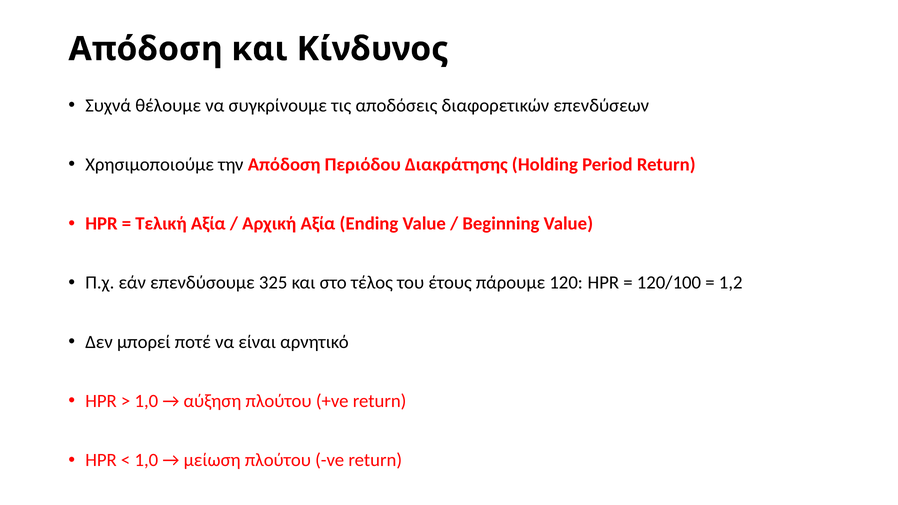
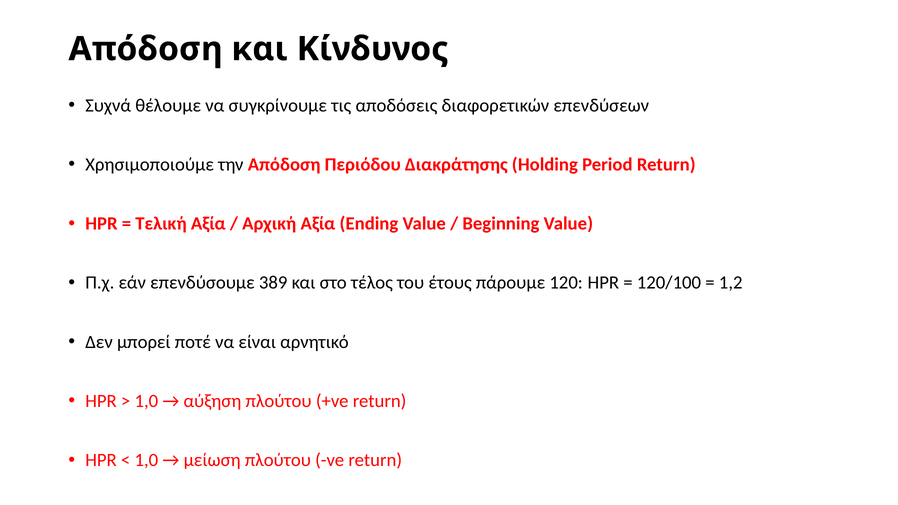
325: 325 -> 389 (273, 283)
